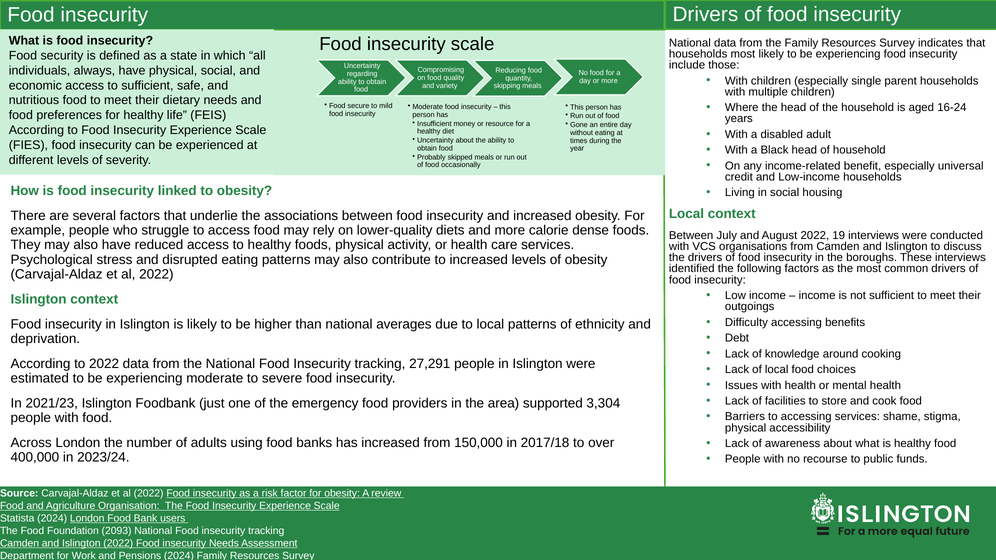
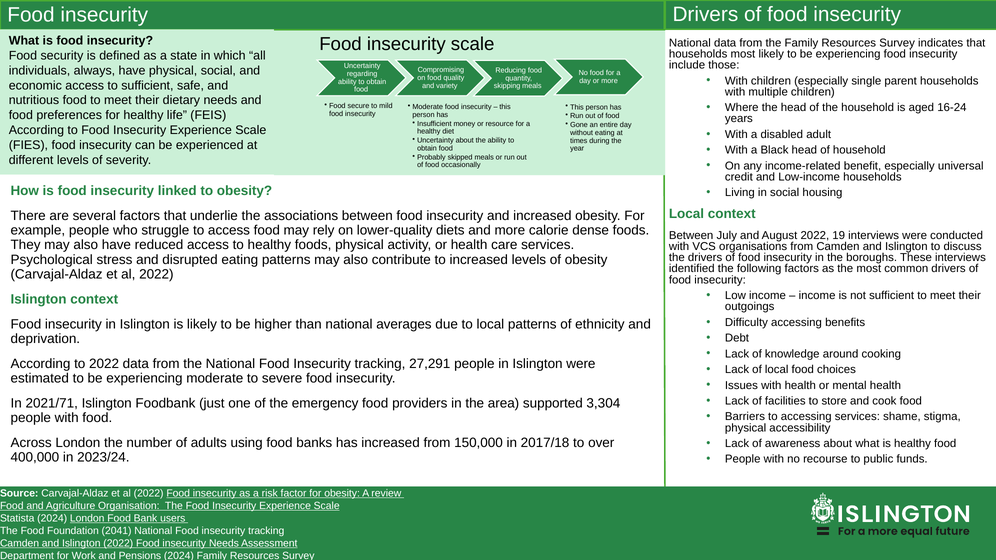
2021/23: 2021/23 -> 2021/71 (52, 403)
2093: 2093 -> 2041 (117, 531)
